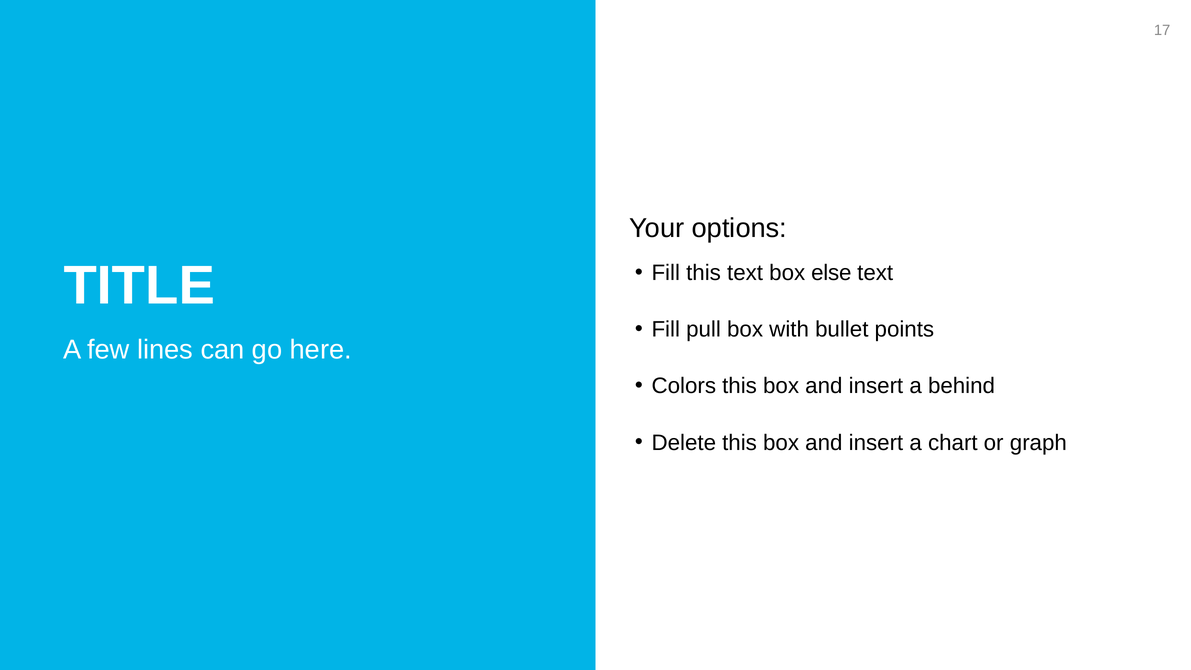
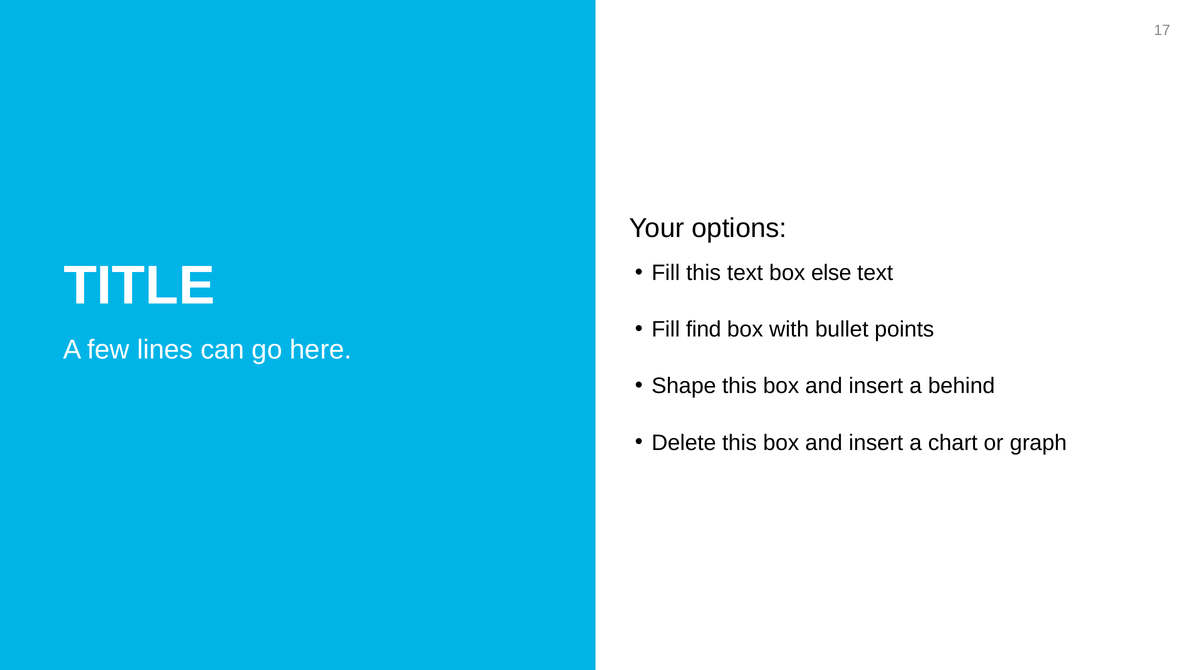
pull: pull -> find (704, 330)
Colors: Colors -> Shape (684, 386)
